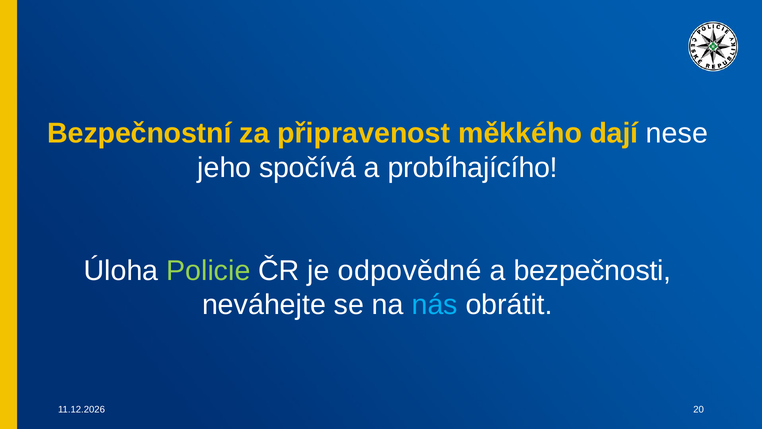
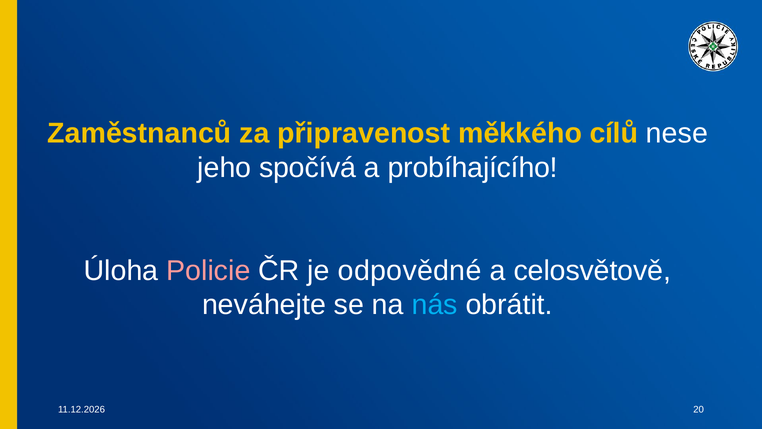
Bezpečnostní: Bezpečnostní -> Zaměstnanců (139, 133)
dají: dají -> cílů (614, 133)
Policie colour: light green -> pink (208, 270)
bezpečnosti: bezpečnosti -> celosvětově (592, 270)
